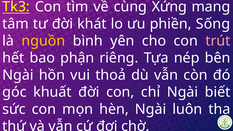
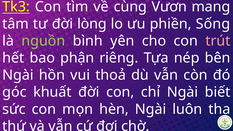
Xứng: Xứng -> Vươn (169, 7)
khát: khát -> lòng (92, 24)
nguồn colour: yellow -> light green (43, 41)
